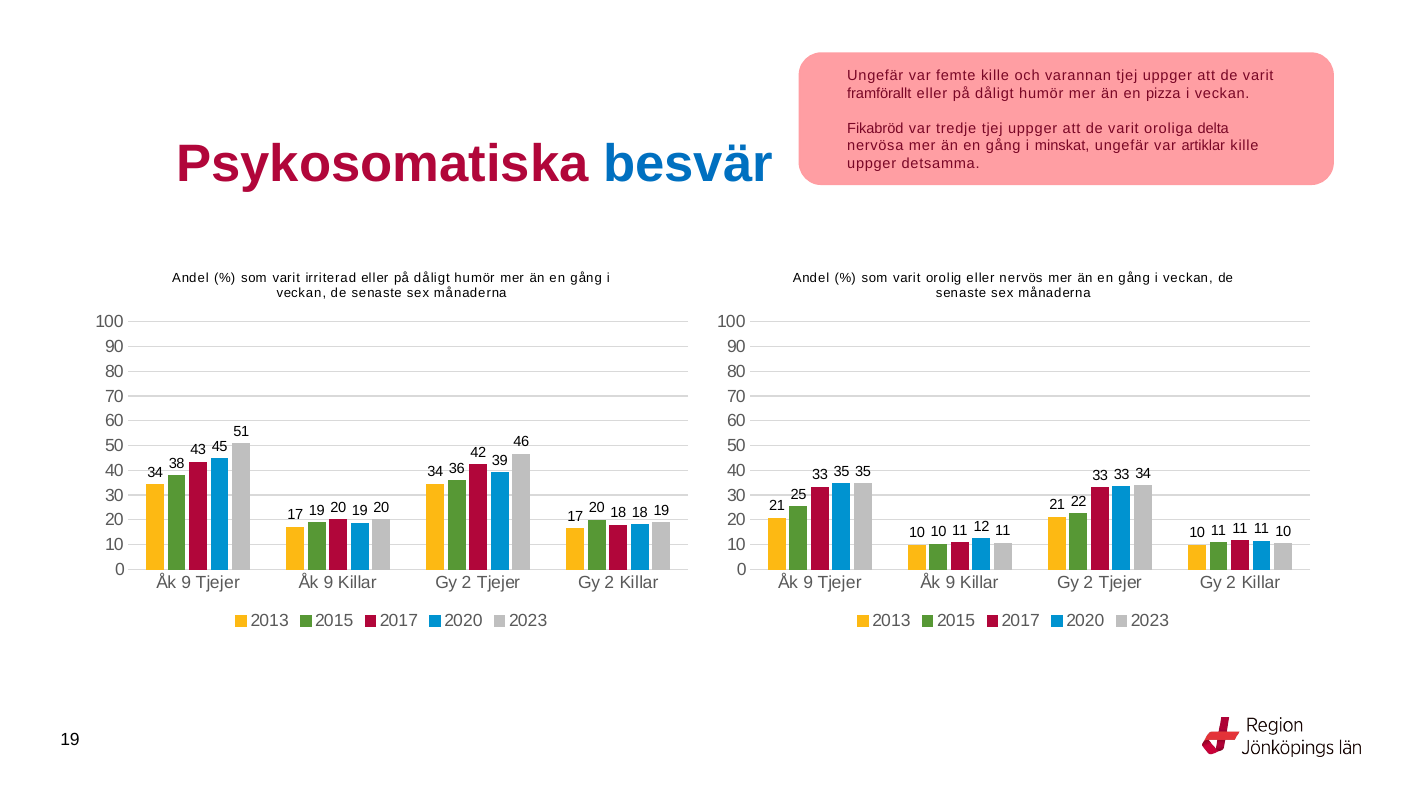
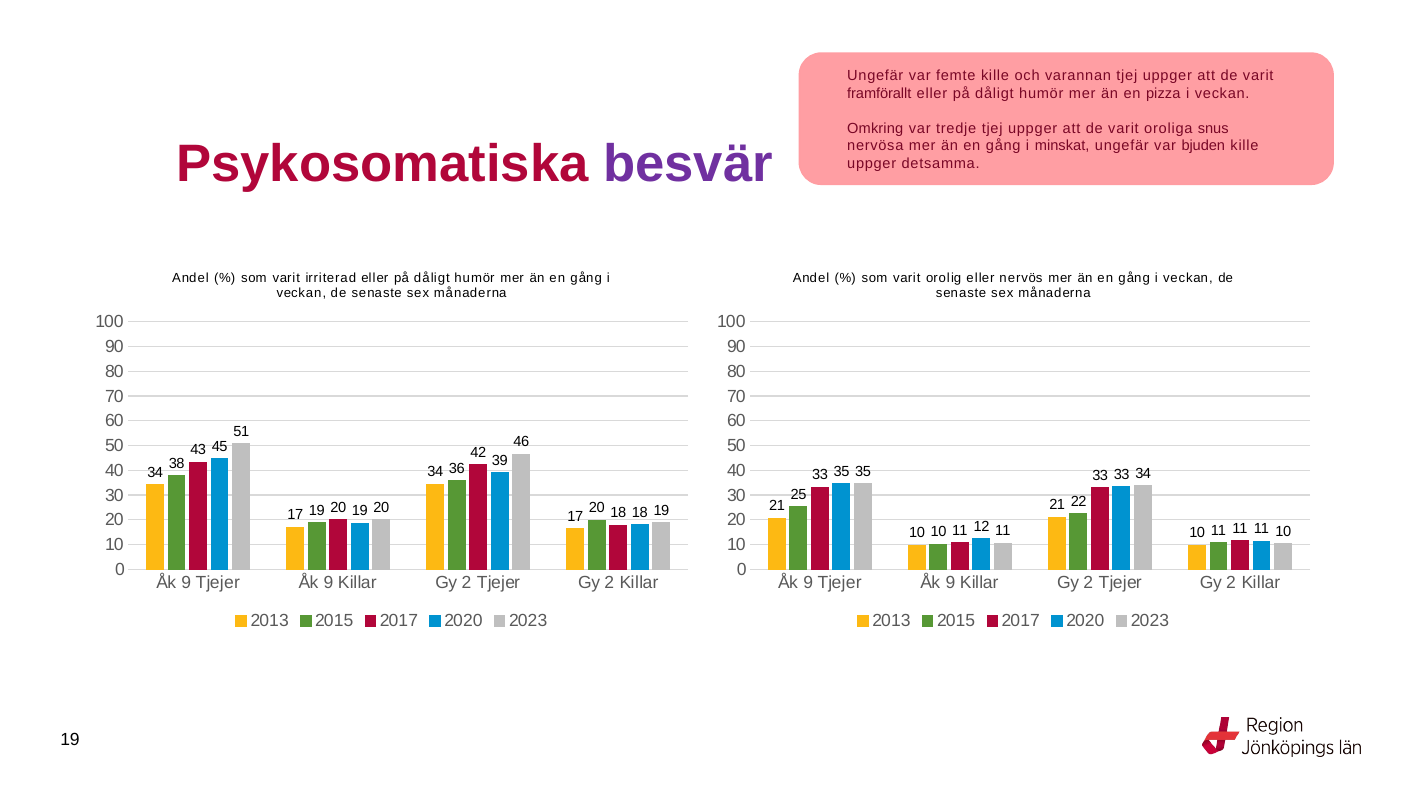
Fikabröd: Fikabröd -> Omkring (875, 128)
delta: delta -> snus (1213, 128)
besvär colour: blue -> purple (688, 164)
artiklar: artiklar -> bjuden (1203, 146)
